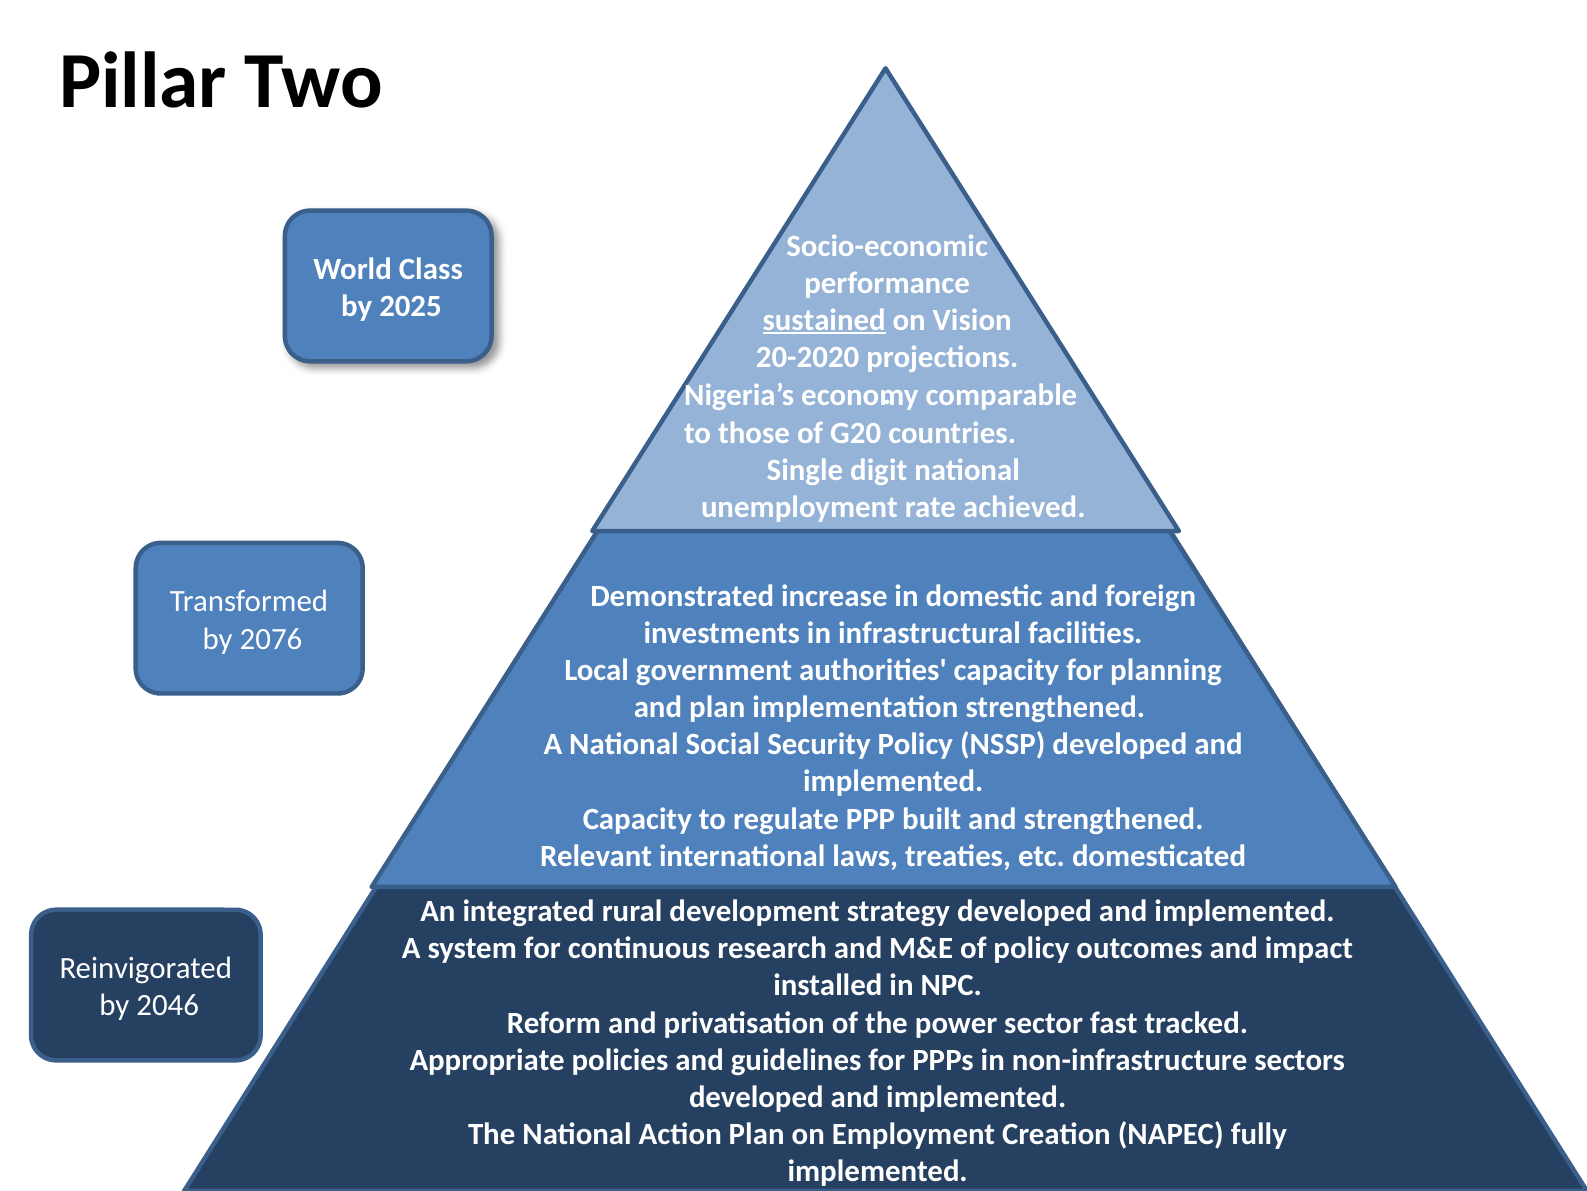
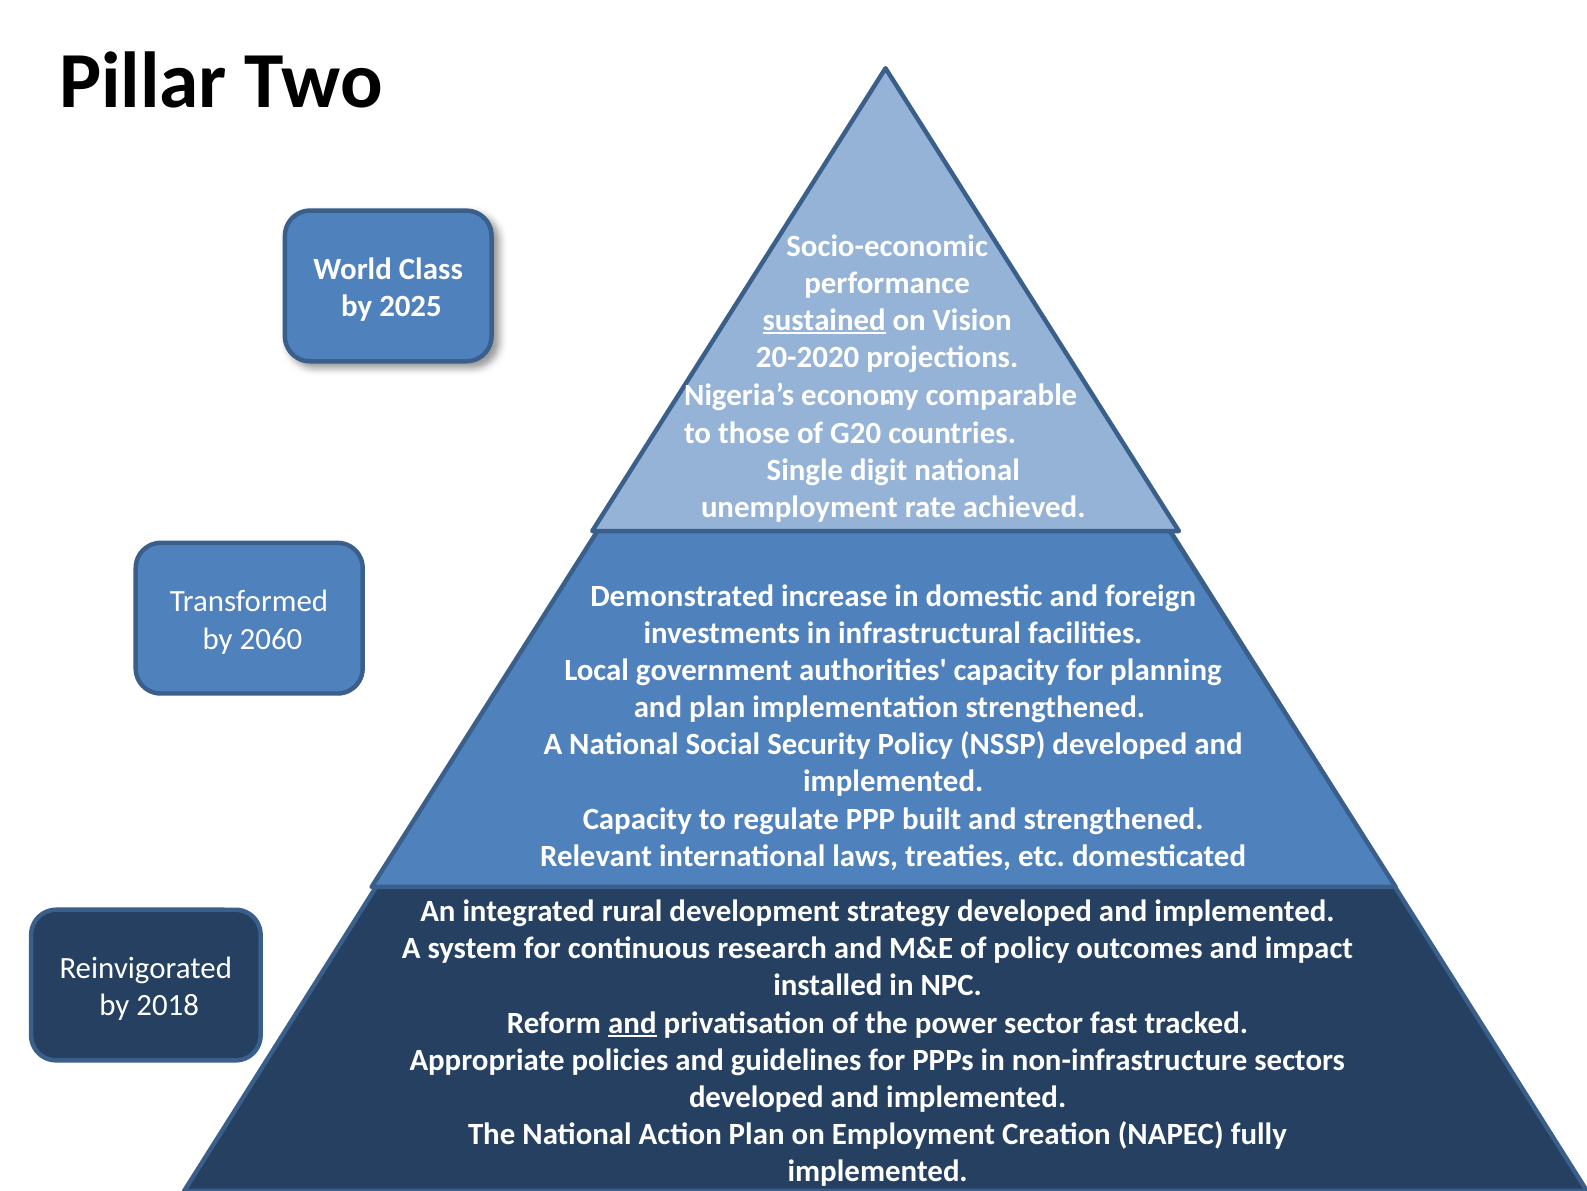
2076: 2076 -> 2060 (271, 638)
2046: 2046 -> 2018 (168, 1005)
and underline: none -> present (632, 1022)
